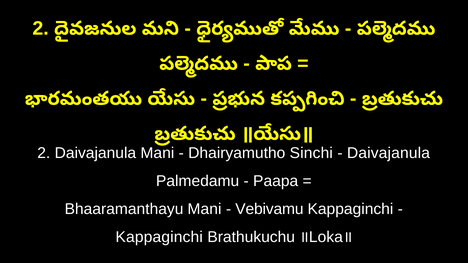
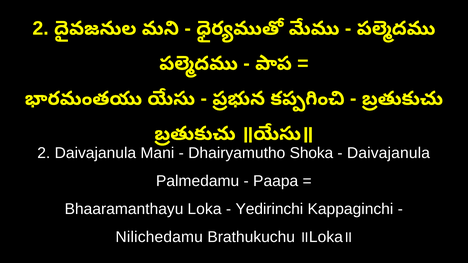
Sinchi: Sinchi -> Shoka (311, 153)
Bhaaramanthayu Mani: Mani -> Loka (205, 209)
Vebivamu: Vebivamu -> Yedirinchi (269, 209)
Kappaginchi: Kappaginchi -> Nilichedamu (159, 237)
